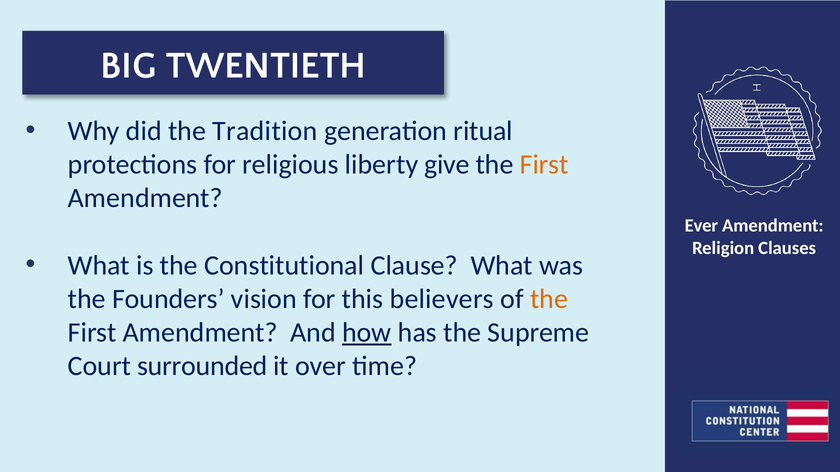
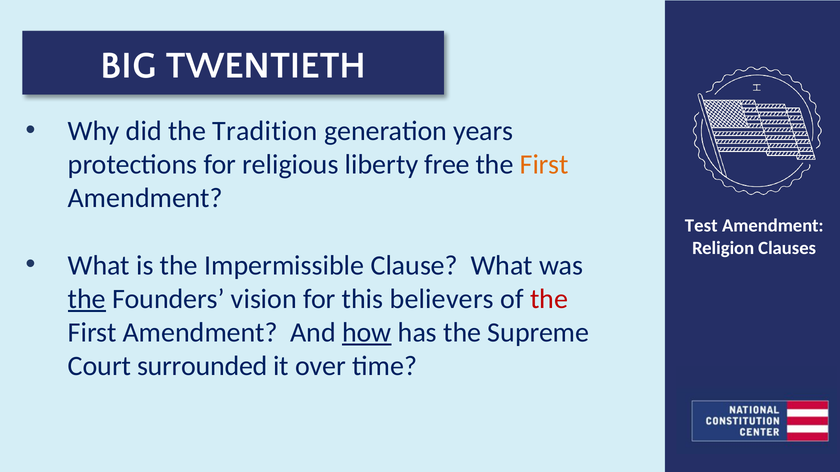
ritual: ritual -> years (483, 131)
give: give -> free (447, 165)
Ever: Ever -> Test (701, 226)
Constitutional: Constitutional -> Impermissible (284, 266)
the underline: none -> present (87, 299)
the colour: orange -> red (549, 299)
